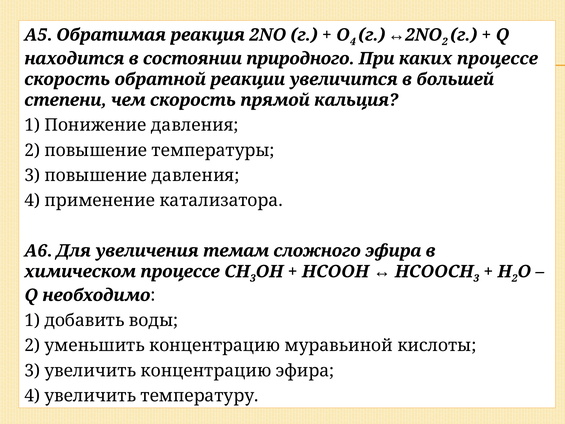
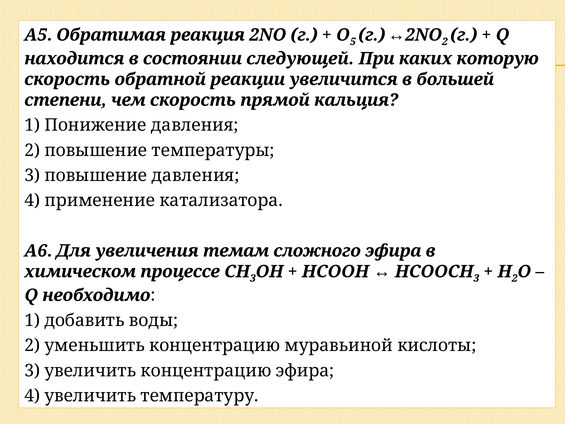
4: 4 -> 5 (353, 42)
природного: природного -> следующей (300, 59)
каких процессе: процессе -> которую (498, 59)
